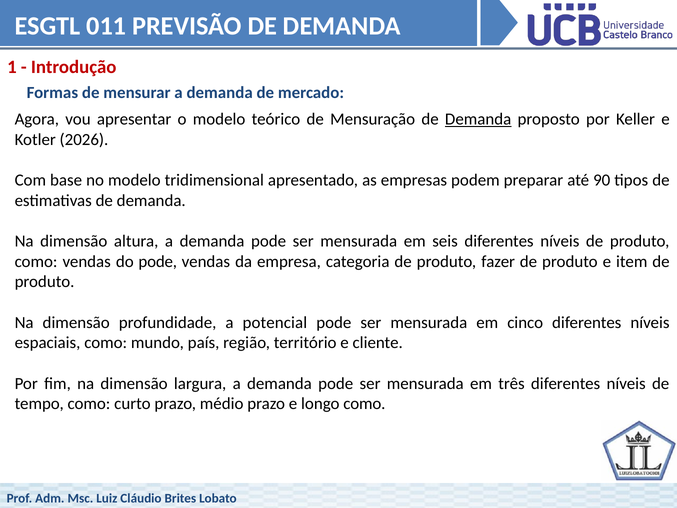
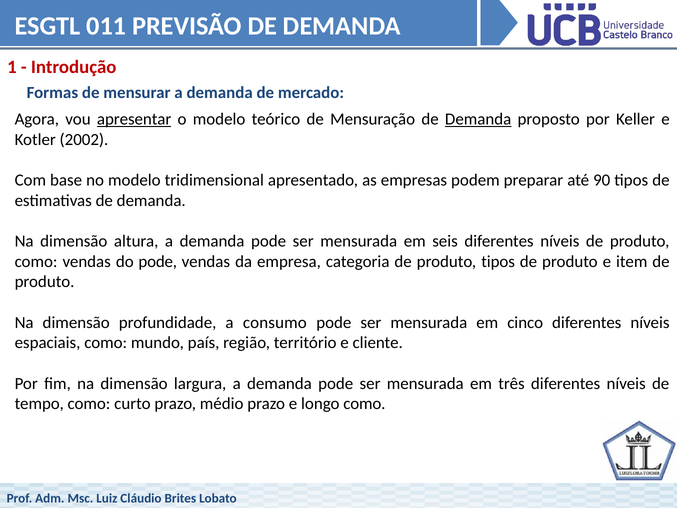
apresentar underline: none -> present (134, 119)
2026: 2026 -> 2002 (84, 140)
produto fazer: fazer -> tipos (498, 261)
potencial: potencial -> consumo (275, 322)
